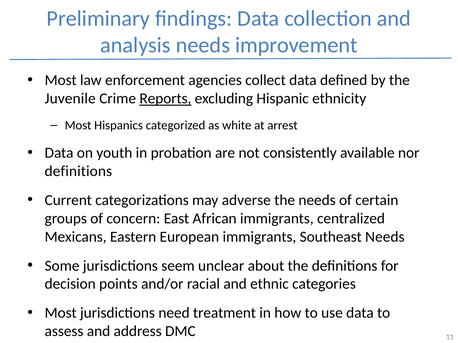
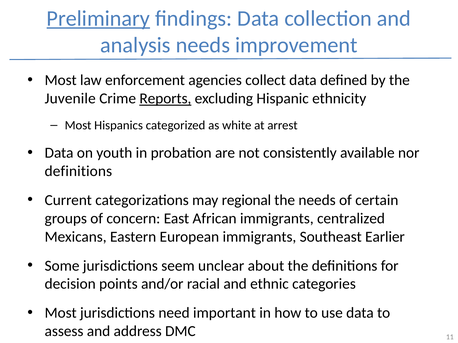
Preliminary underline: none -> present (98, 19)
adverse: adverse -> regional (246, 200)
Southeast Needs: Needs -> Earlier (385, 237)
treatment: treatment -> important (224, 313)
